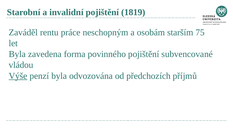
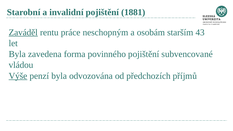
1819: 1819 -> 1881 (133, 12)
Zaváděl underline: none -> present (23, 32)
75: 75 -> 43 (200, 32)
